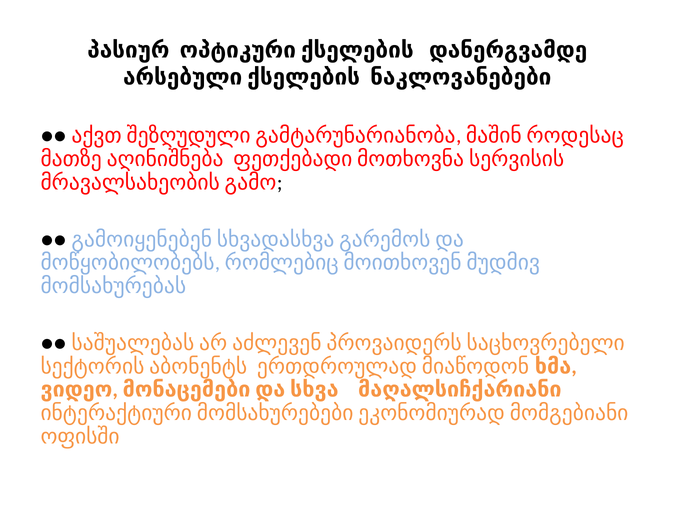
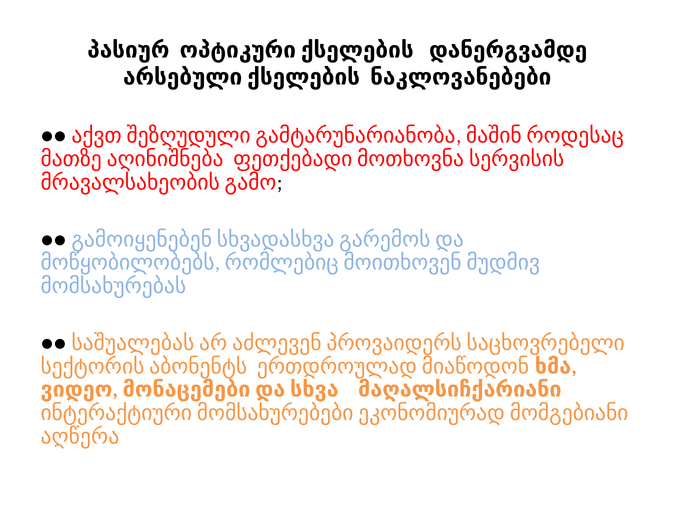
ოფისში: ოფისში -> აღწერა (80, 437)
